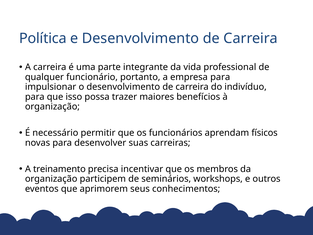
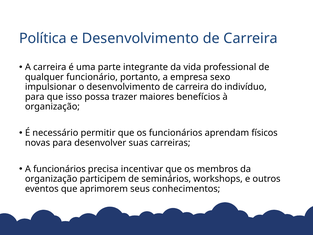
empresa para: para -> sexo (220, 77)
A treinamento: treinamento -> funcionários (59, 169)
